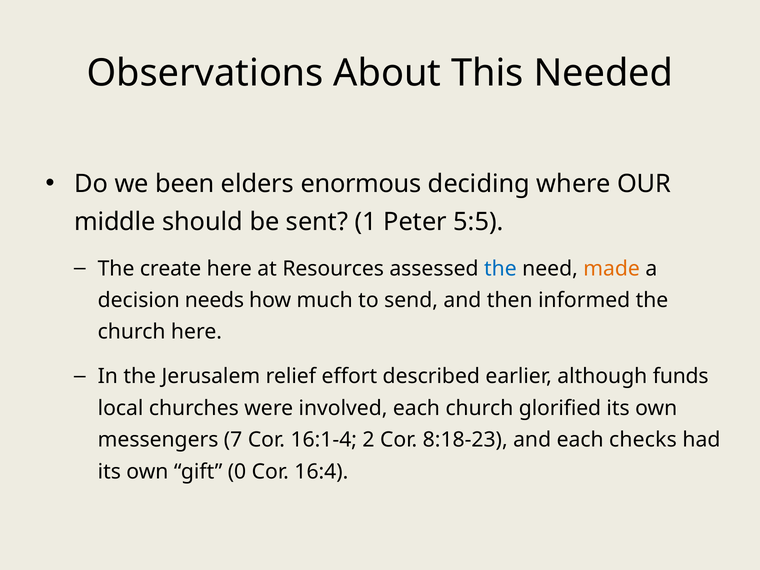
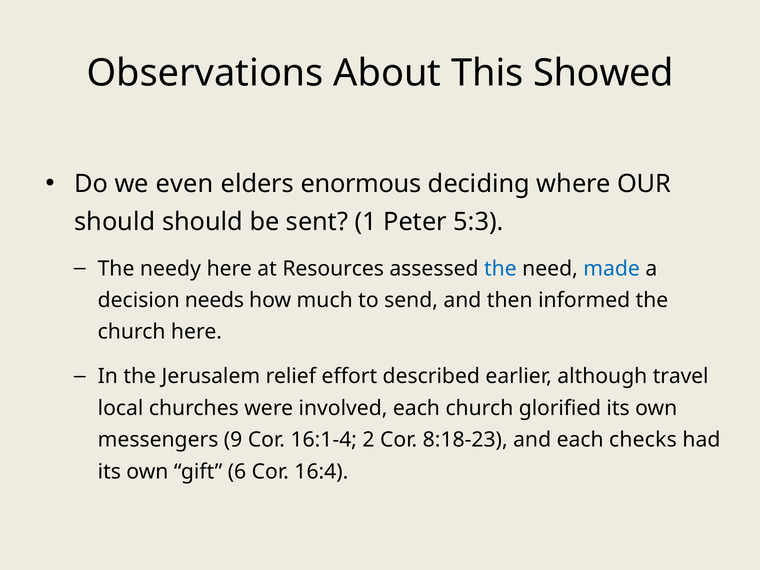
Needed: Needed -> Showed (603, 73)
been: been -> even (185, 184)
middle: middle -> should (115, 222)
5:5: 5:5 -> 5:3 (479, 222)
create: create -> needy (170, 269)
made colour: orange -> blue (612, 269)
funds: funds -> travel (681, 376)
7: 7 -> 9 (233, 440)
0: 0 -> 6 (237, 472)
